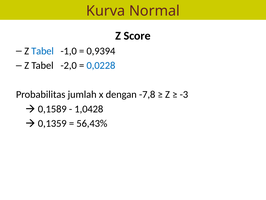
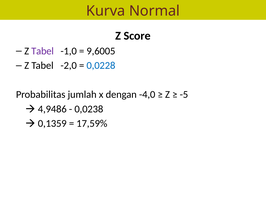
Tabel colour: blue -> purple (43, 51)
0,9394: 0,9394 -> 9,6005 (101, 51)
-7,8: -7,8 -> -4,0 (147, 94)
-3: -3 -> -5 (184, 94)
0,1589: 0,1589 -> 4,9486 (52, 109)
1,0428: 1,0428 -> 0,0238 (89, 109)
56,43%: 56,43% -> 17,59% (92, 123)
